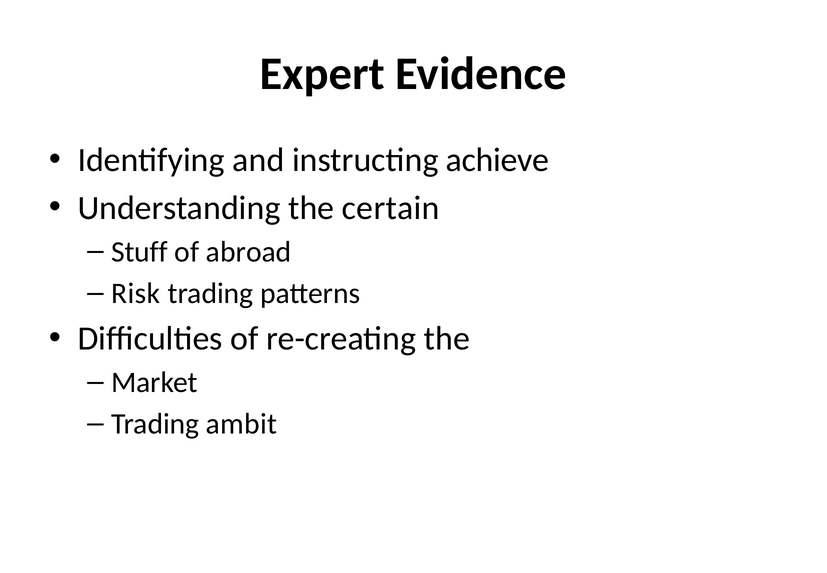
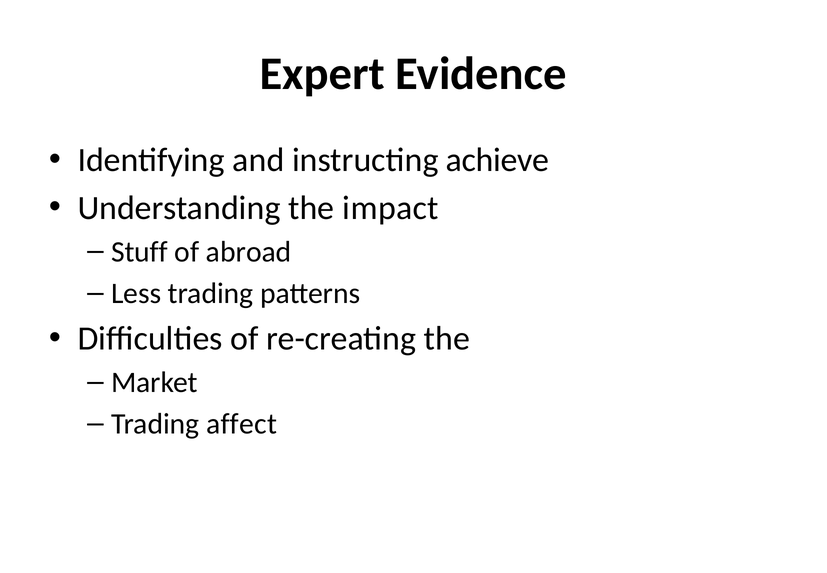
certain: certain -> impact (391, 208)
Risk: Risk -> Less (136, 293)
ambit: ambit -> affect (242, 424)
